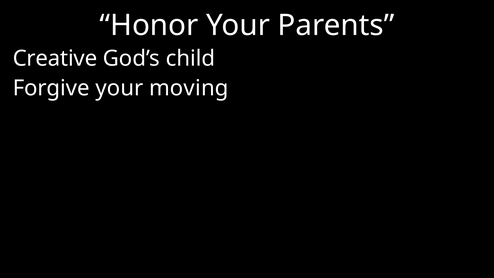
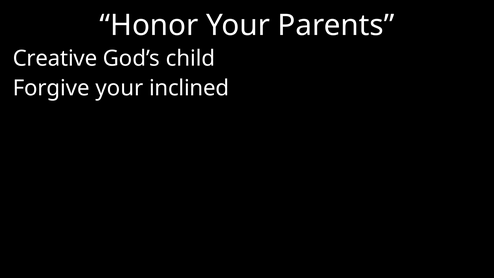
moving: moving -> inclined (189, 88)
